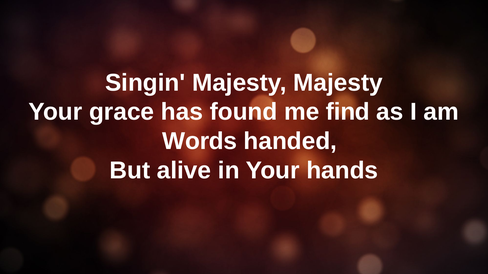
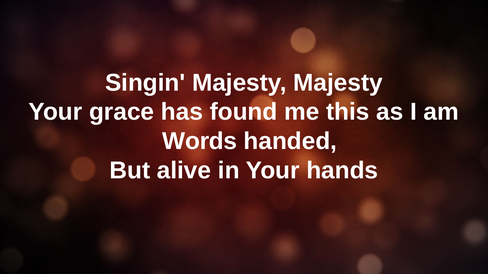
find: find -> this (348, 112)
